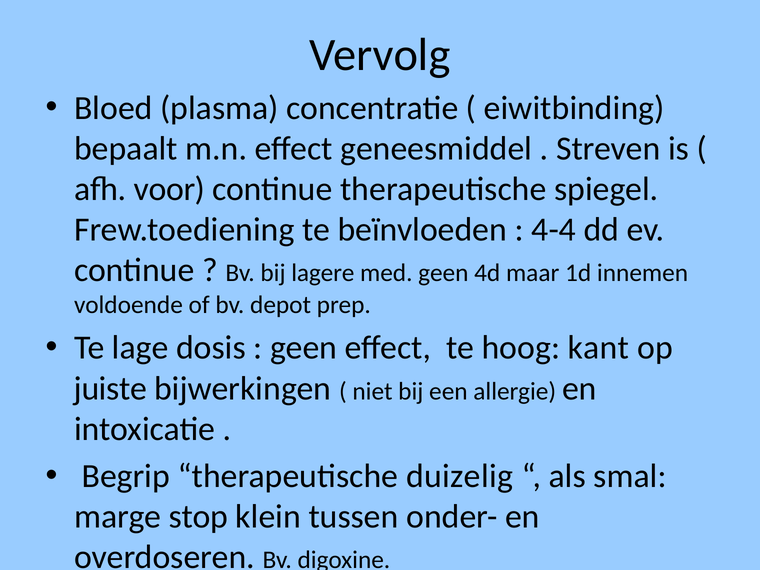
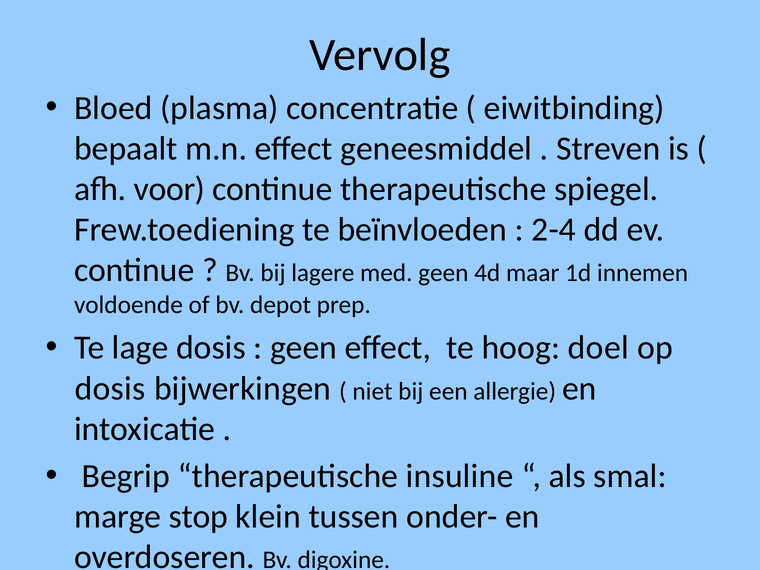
4-4: 4-4 -> 2-4 (554, 230)
kant: kant -> doel (598, 348)
juiste: juiste -> dosis (110, 388)
duizelig: duizelig -> insuline (460, 476)
